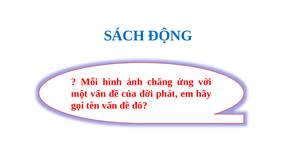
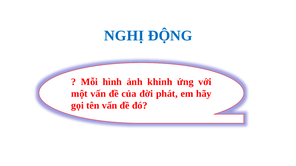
SÁCH: SÁCH -> NGHỊ (124, 36)
chăng: chăng -> khinh (160, 82)
